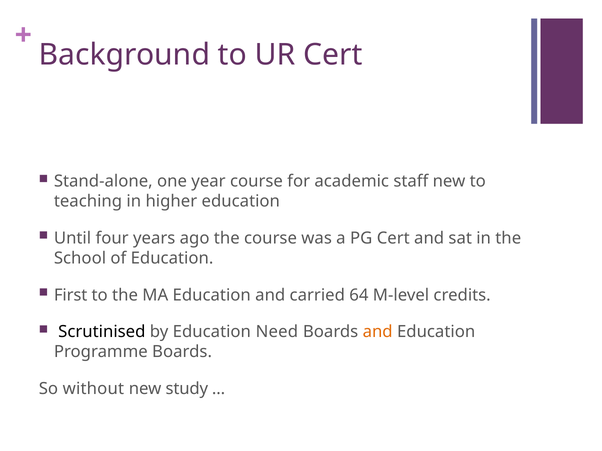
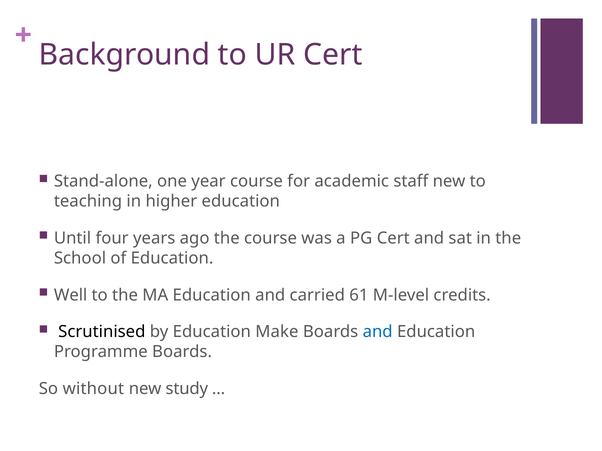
First: First -> Well (71, 295)
64: 64 -> 61 (359, 295)
Need: Need -> Make (277, 332)
and colour: orange -> blue (378, 332)
